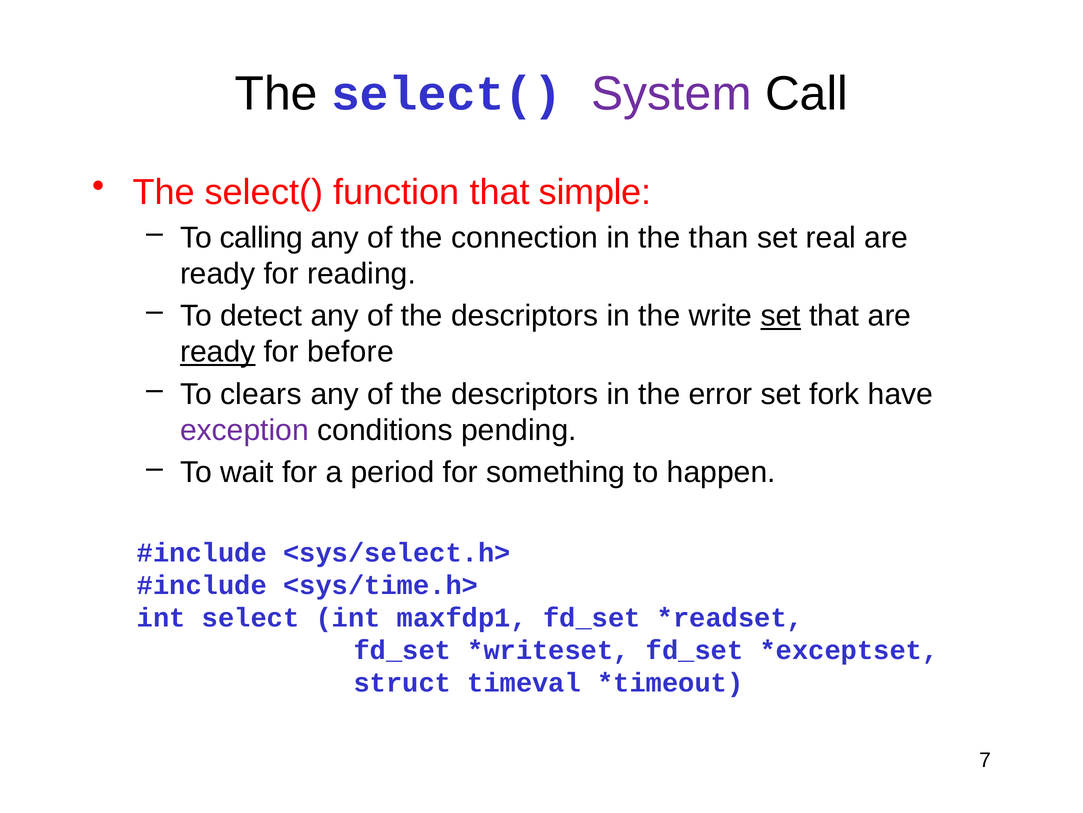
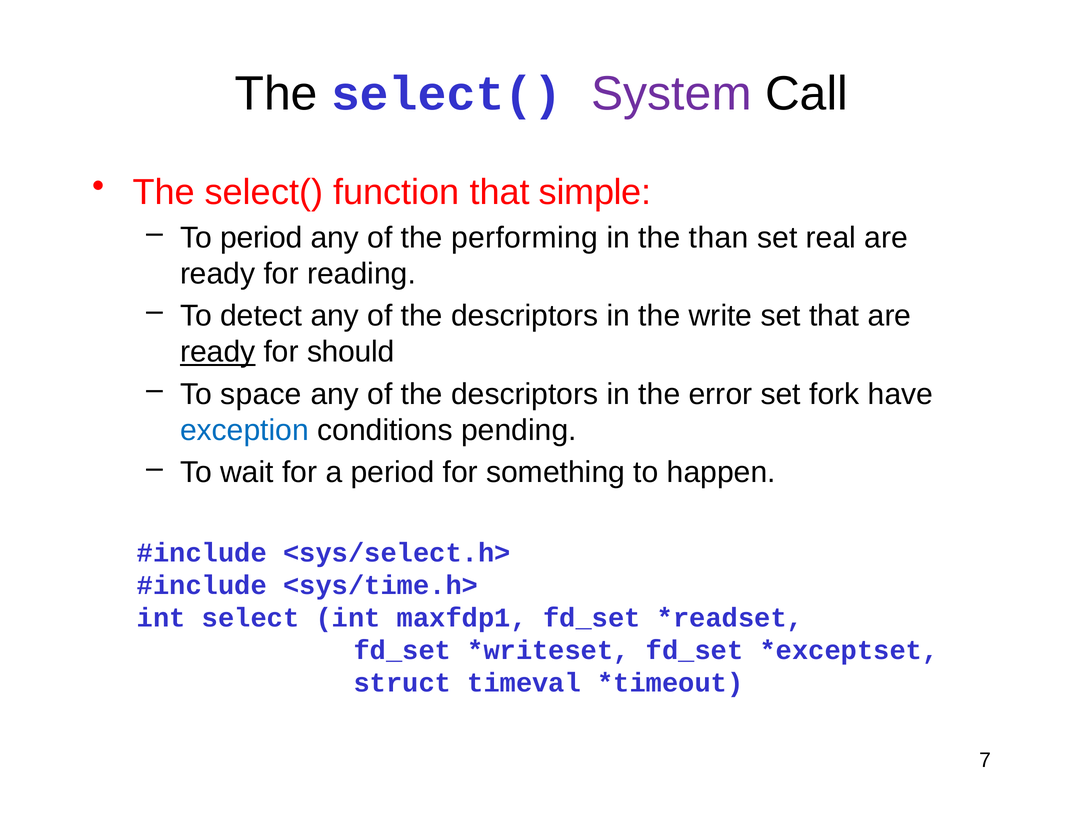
To calling: calling -> period (261, 237)
connection: connection -> performing (525, 237)
set underline: present -> none (781, 316)
before: before -> should (351, 352)
clears: clears -> space (261, 394)
exception colour: purple -> blue (244, 430)
